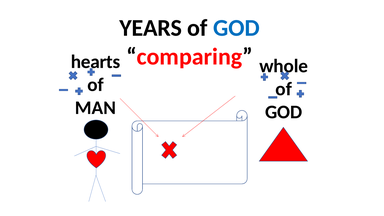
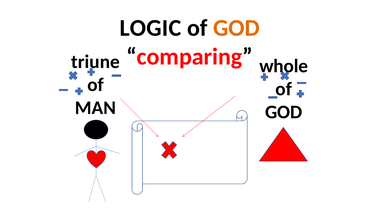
YEARS: YEARS -> LOGIC (150, 28)
GOD colour: blue -> orange (236, 28)
hearts: hearts -> triune (95, 62)
